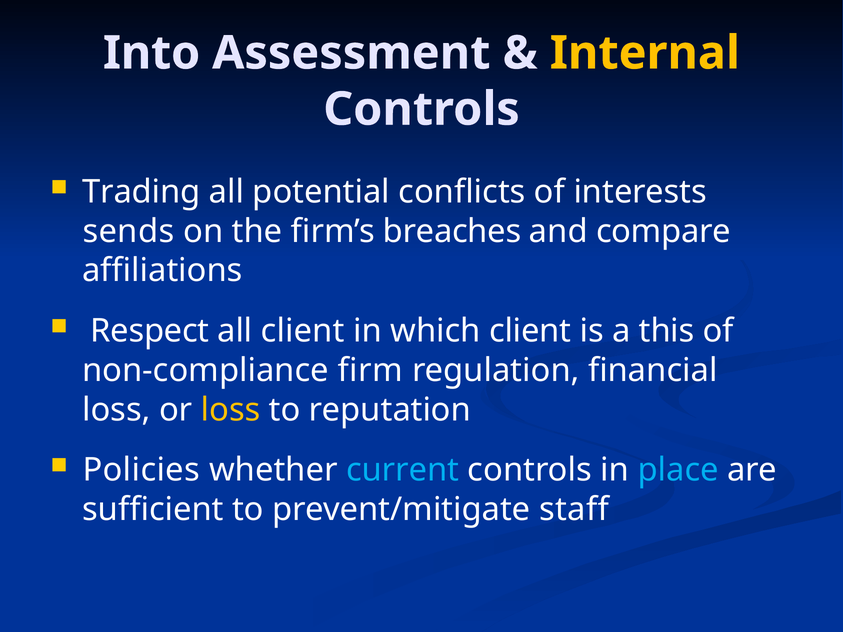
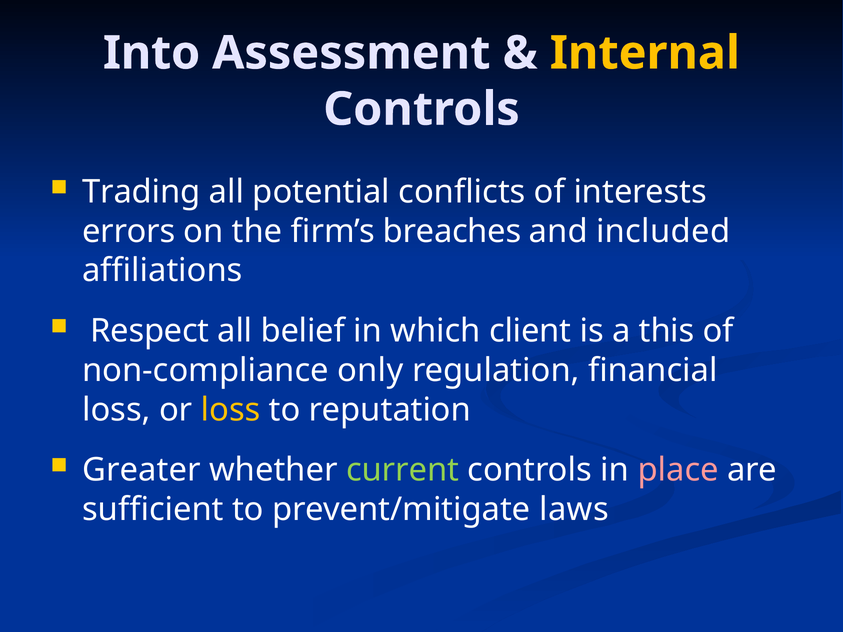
sends: sends -> errors (129, 231)
compare: compare -> included (663, 231)
all client: client -> belief (303, 331)
firm: firm -> only (370, 371)
Policies: Policies -> Greater (141, 470)
current colour: light blue -> light green (403, 470)
place colour: light blue -> pink (678, 470)
staff: staff -> laws (574, 510)
